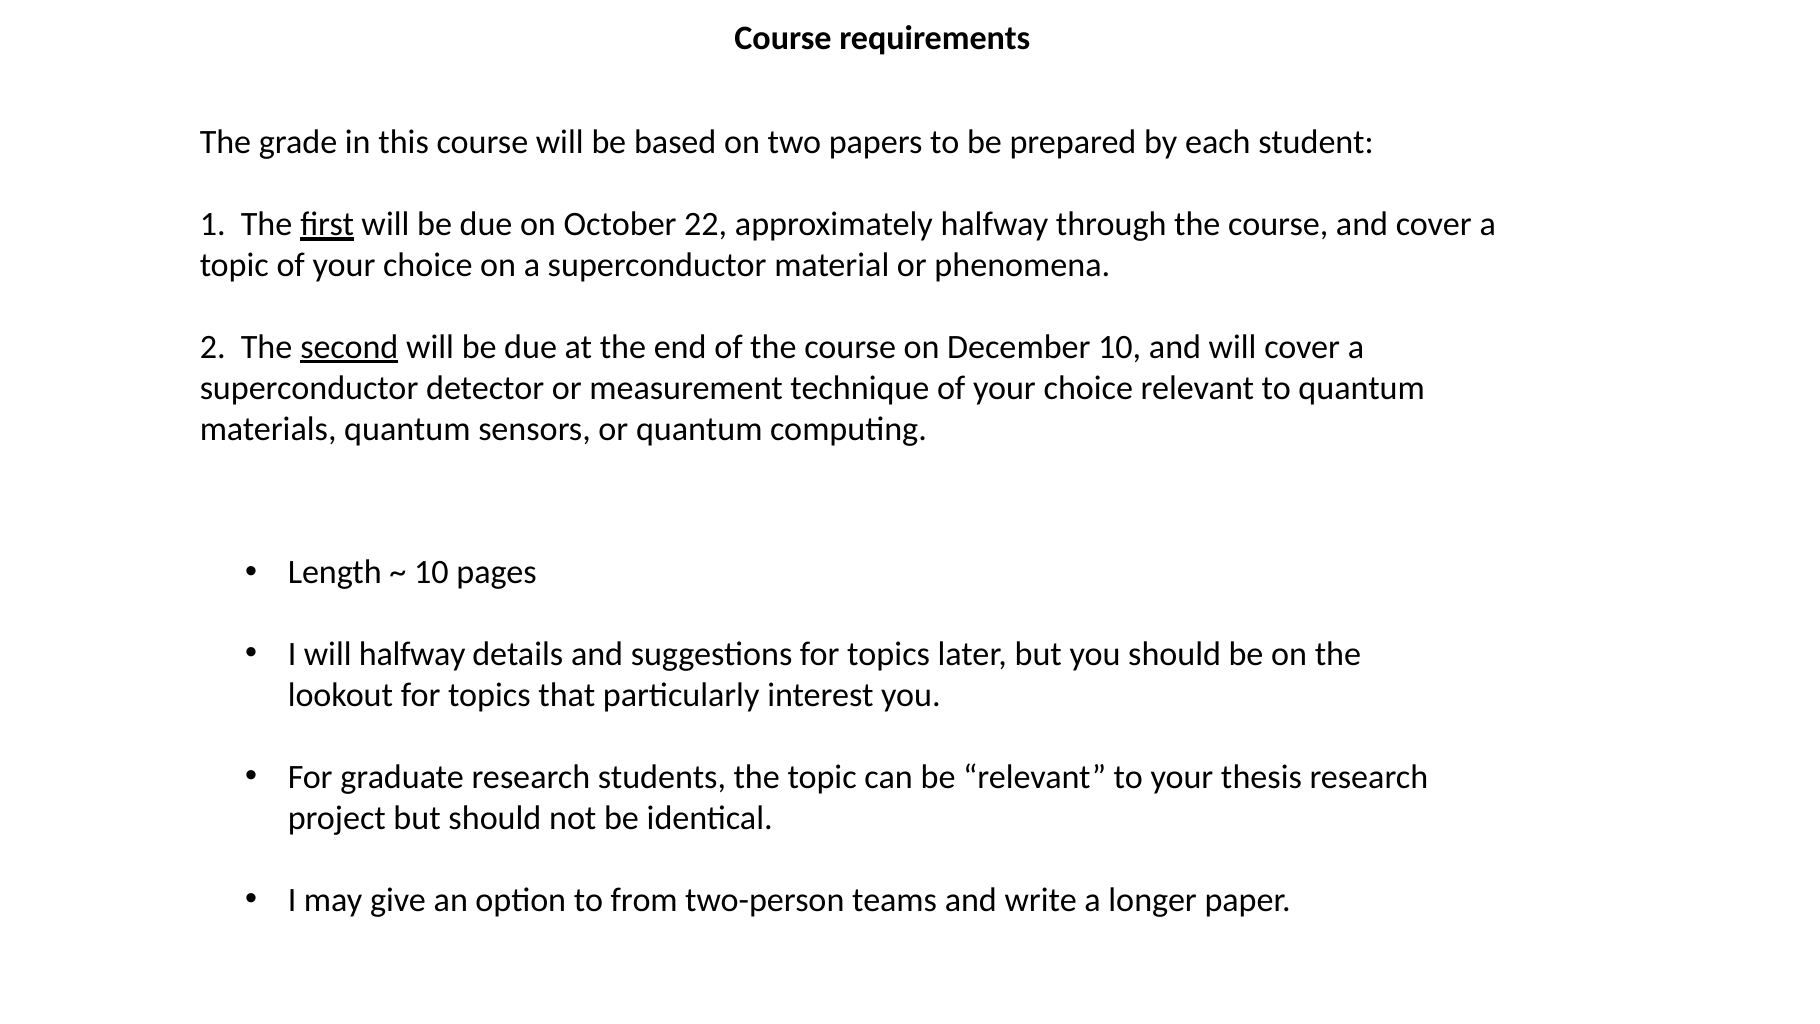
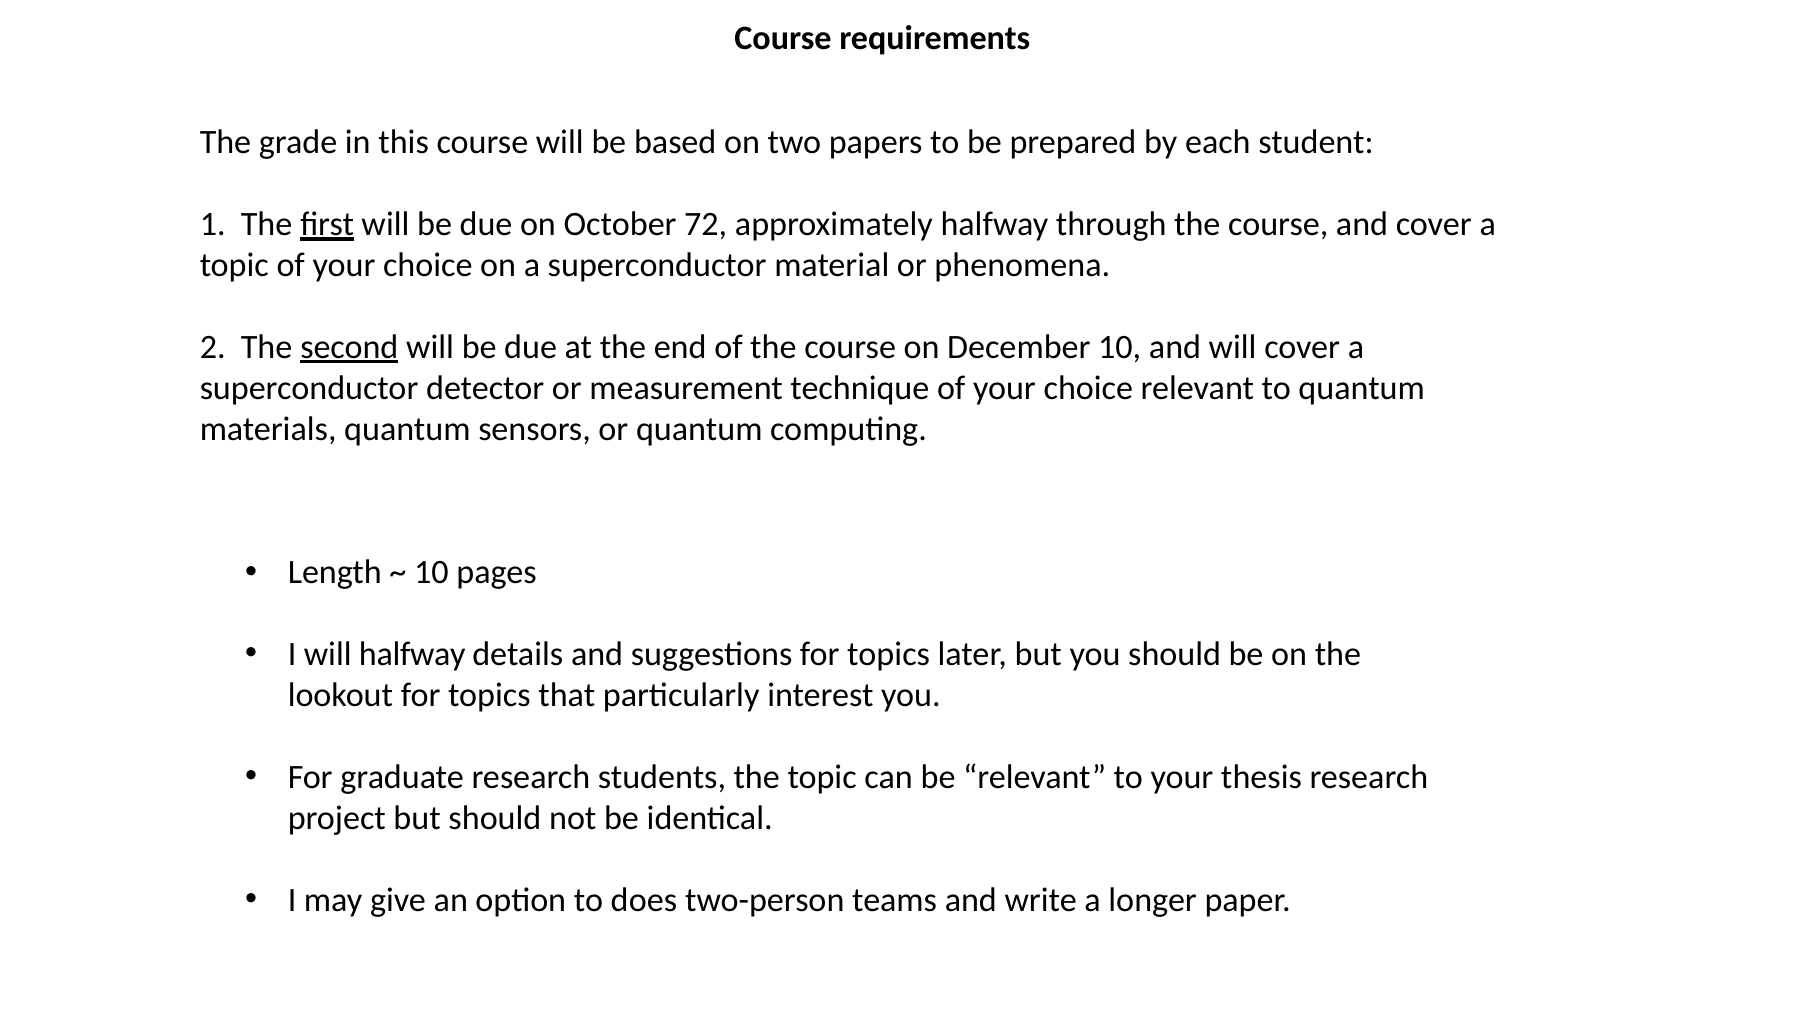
22: 22 -> 72 (706, 224)
from: from -> does (644, 900)
